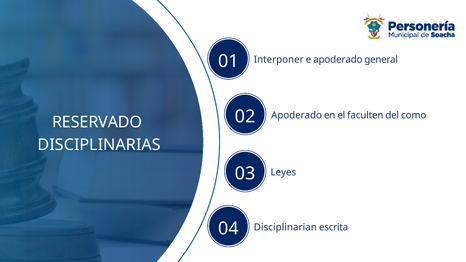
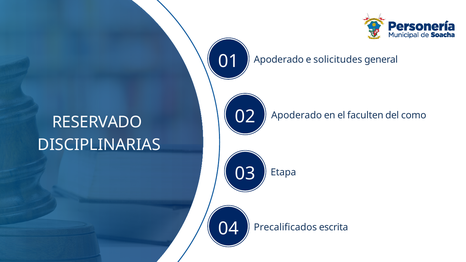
Interponer: Interponer -> Apoderado (279, 60)
e apoderado: apoderado -> solicitudes (338, 60)
Leyes: Leyes -> Etapa (283, 172)
Disciplinarian: Disciplinarian -> Precalificados (285, 227)
